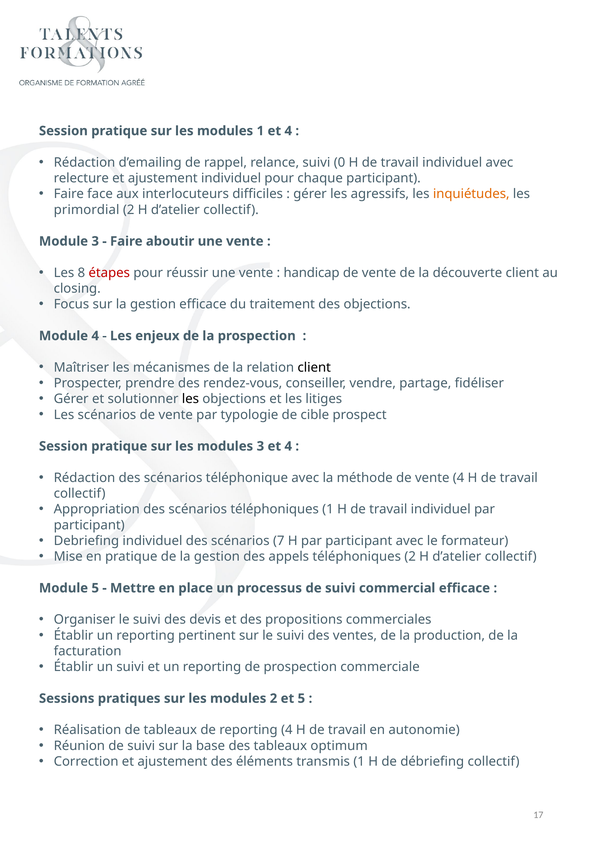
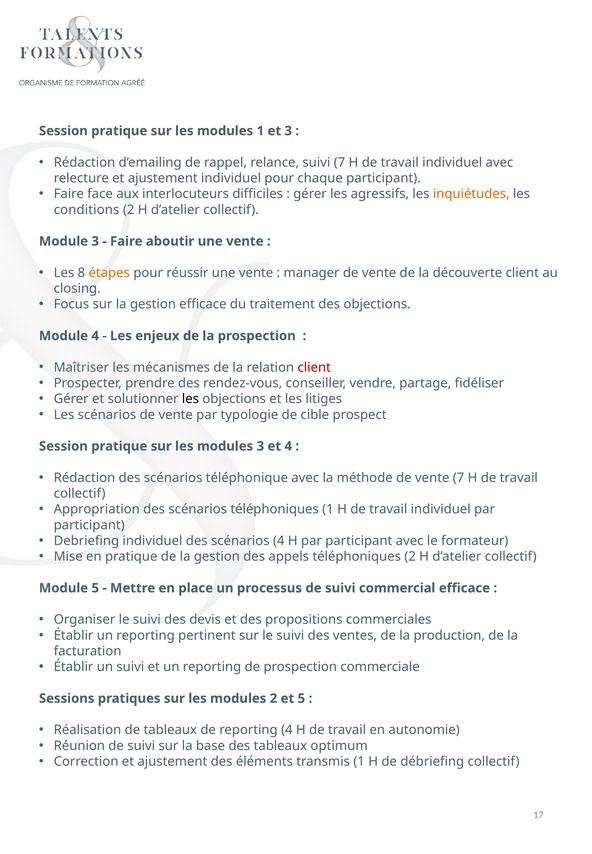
1 et 4: 4 -> 3 (288, 131)
suivi 0: 0 -> 7 (339, 163)
primordial: primordial -> conditions (87, 210)
étapes colour: red -> orange (109, 273)
handicap: handicap -> manager (312, 273)
client colour: black -> red (314, 368)
vente 4: 4 -> 7 (459, 478)
scénarios 7: 7 -> 4 (279, 542)
